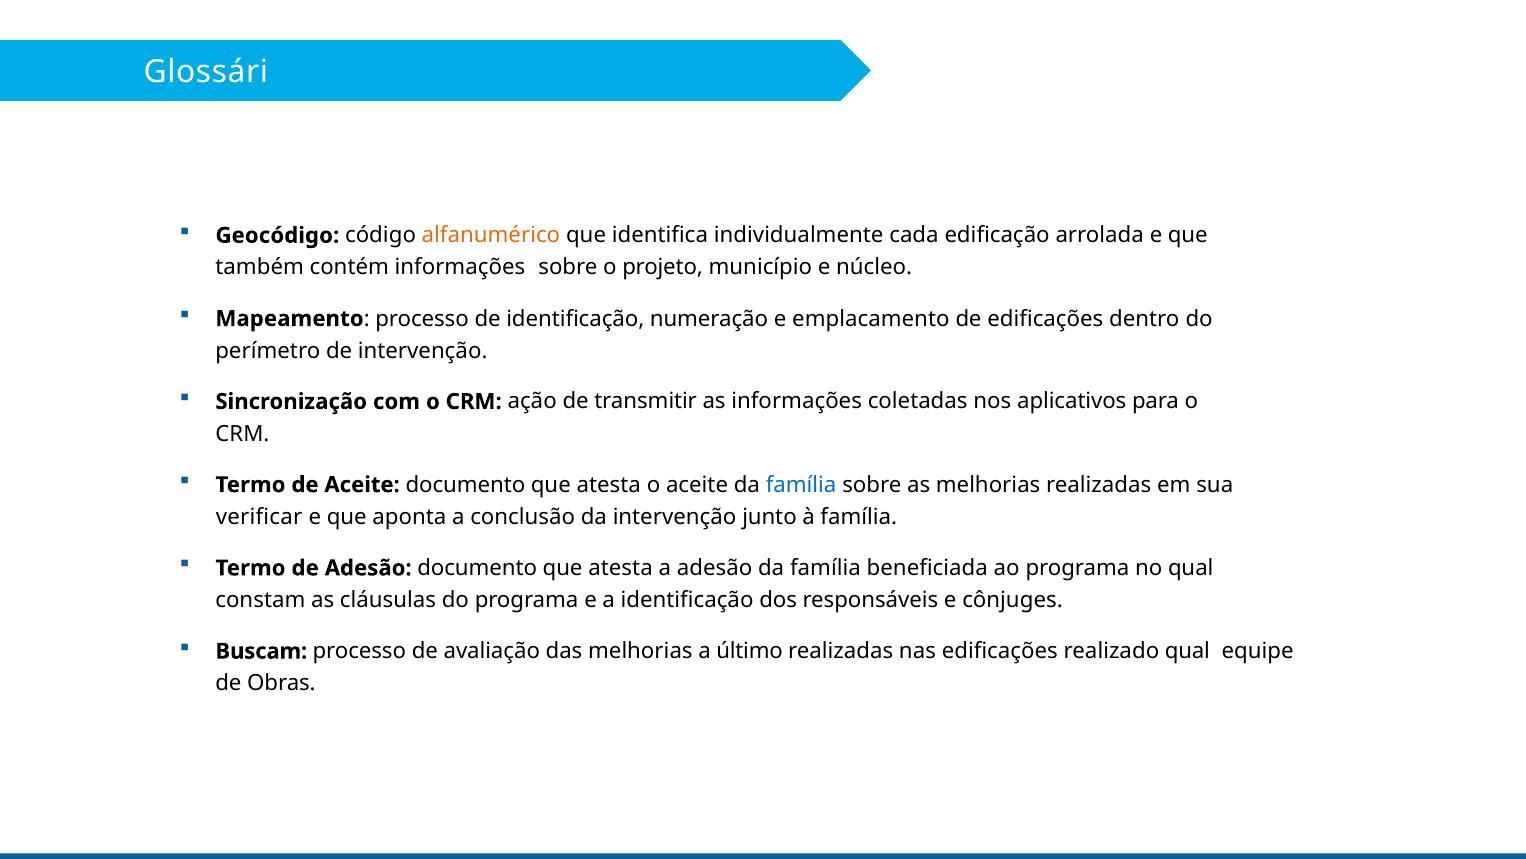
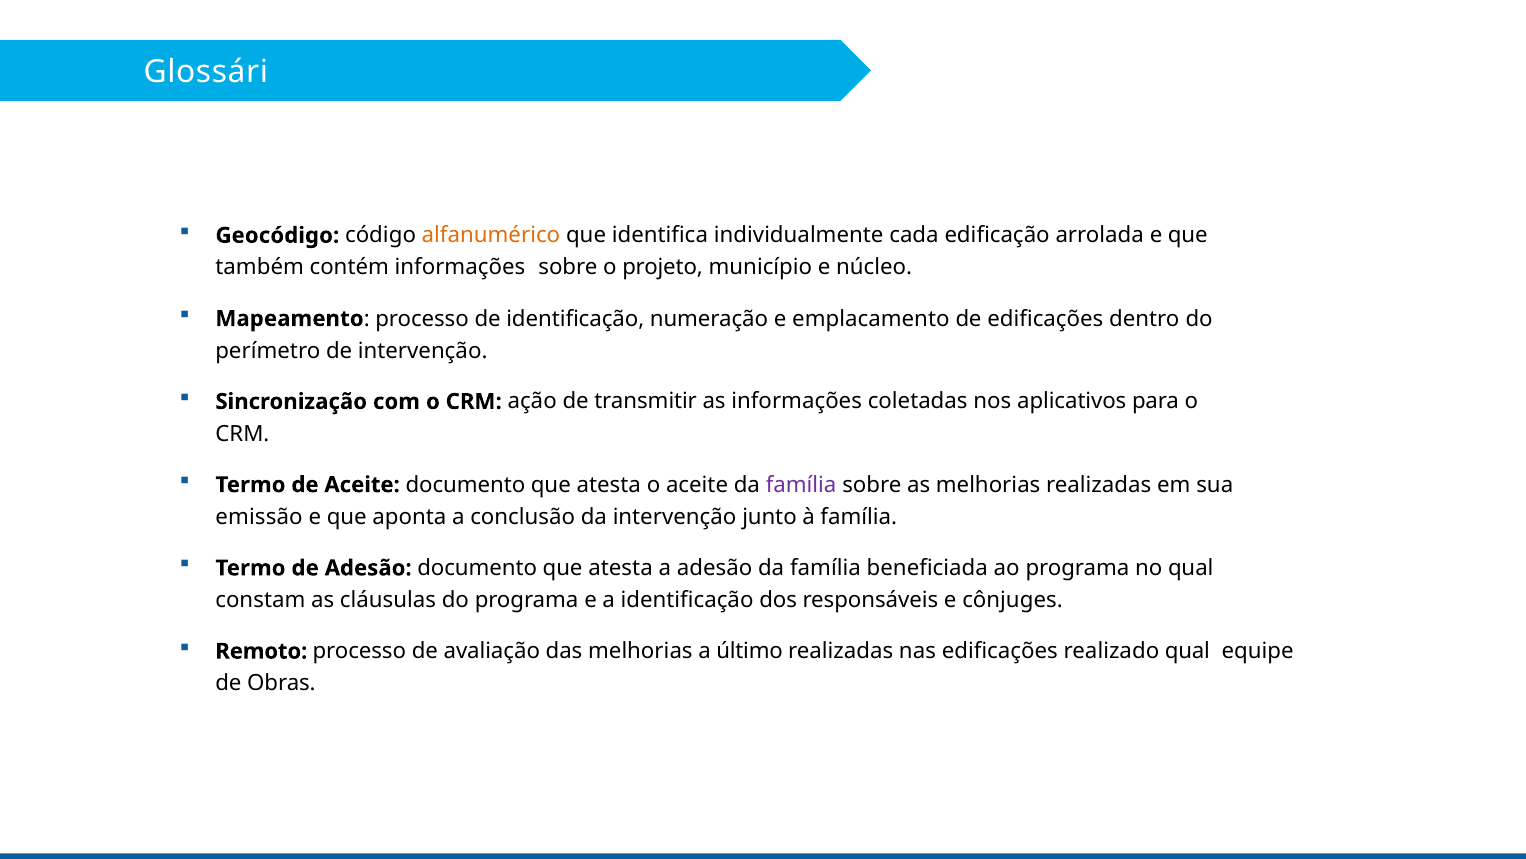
família colour: blue -> purple (801, 484)
verificar: verificar -> emissão (259, 517)
Buscam: Buscam -> Remoto (261, 651)
